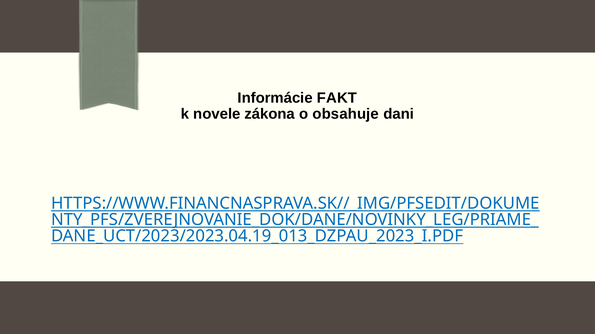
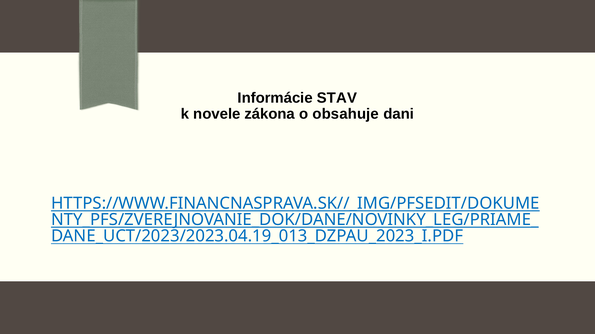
FAKT: FAKT -> STAV (337, 98)
